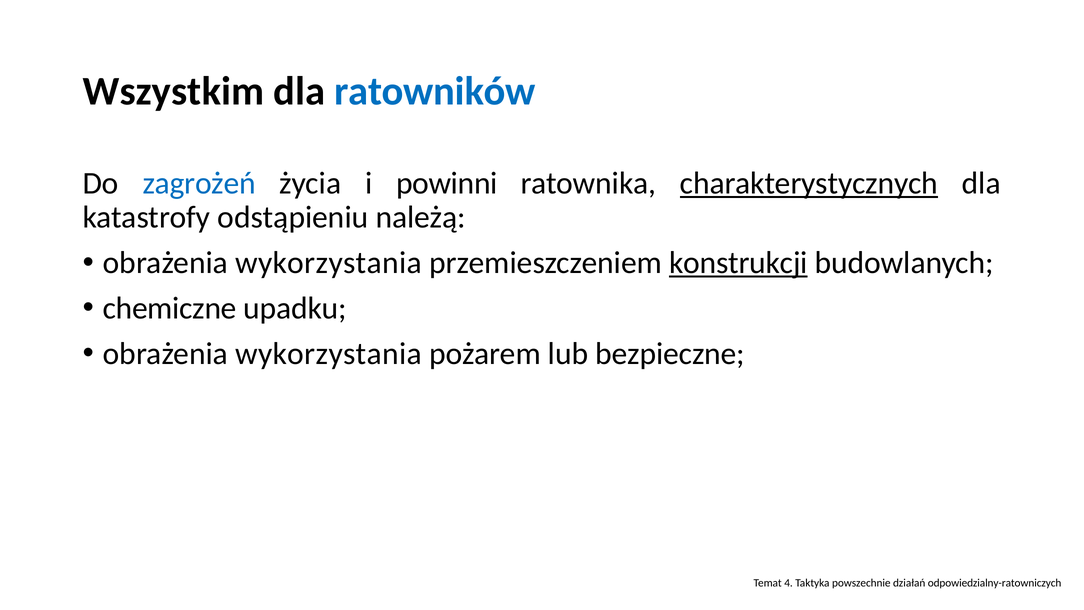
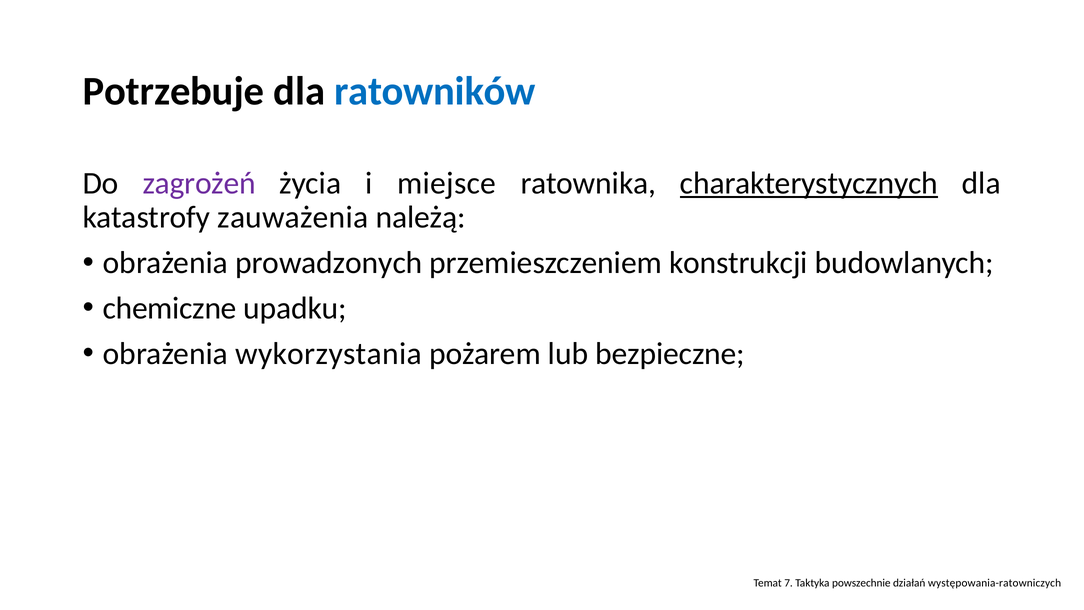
Wszystkim: Wszystkim -> Potrzebuje (173, 91)
zagrożeń colour: blue -> purple (199, 183)
powinni: powinni -> miejsce (447, 183)
odstąpieniu: odstąpieniu -> zauważenia (293, 217)
wykorzystania: wykorzystania -> prowadzonych (329, 263)
konstrukcji underline: present -> none (738, 263)
4: 4 -> 7 (789, 583)
odpowiedzialny-ratowniczych: odpowiedzialny-ratowniczych -> występowania-ratowniczych (994, 583)
